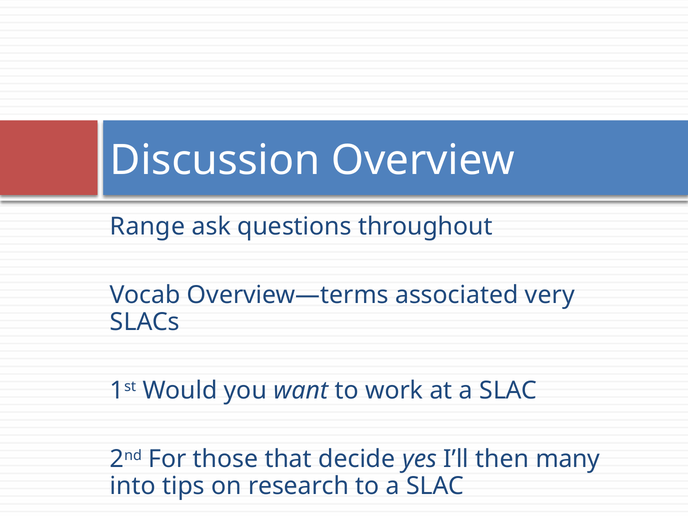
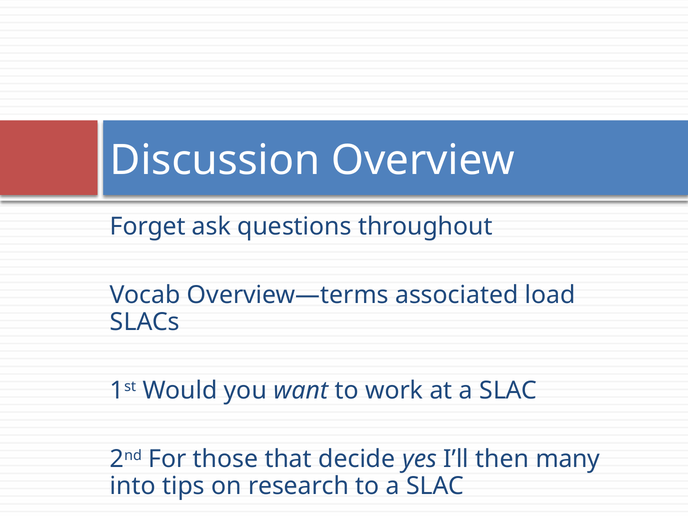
Range: Range -> Forget (148, 226)
very: very -> load (550, 295)
